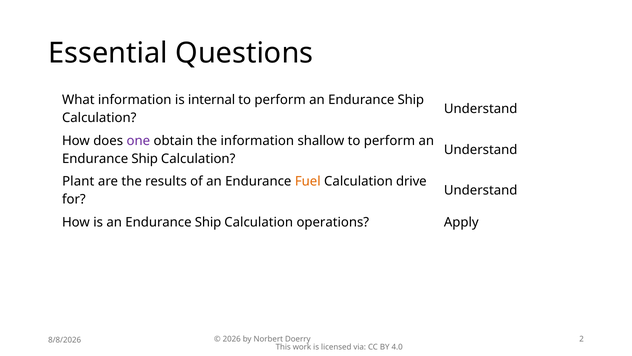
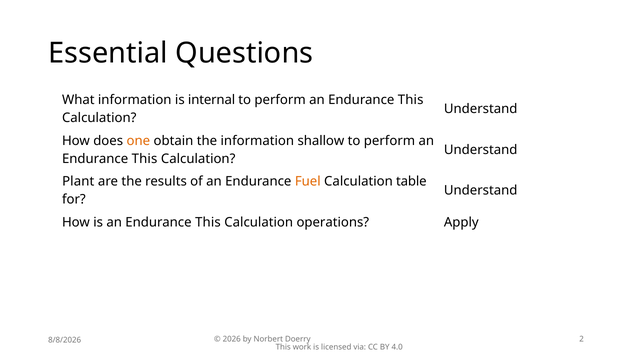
Ship: Ship -> This (411, 100)
one colour: purple -> orange (138, 141)
Ship: Ship -> This (145, 159)
drive: drive -> table (411, 181)
is an Endurance Ship: Ship -> This (208, 222)
